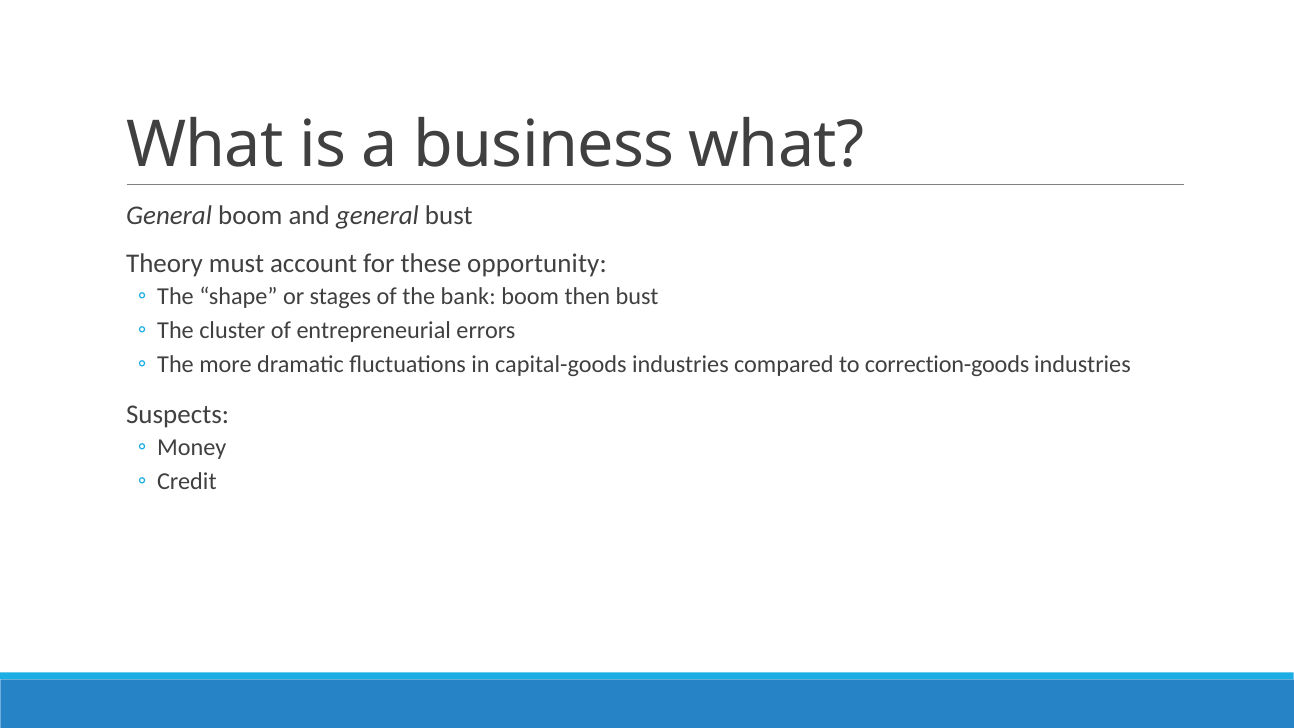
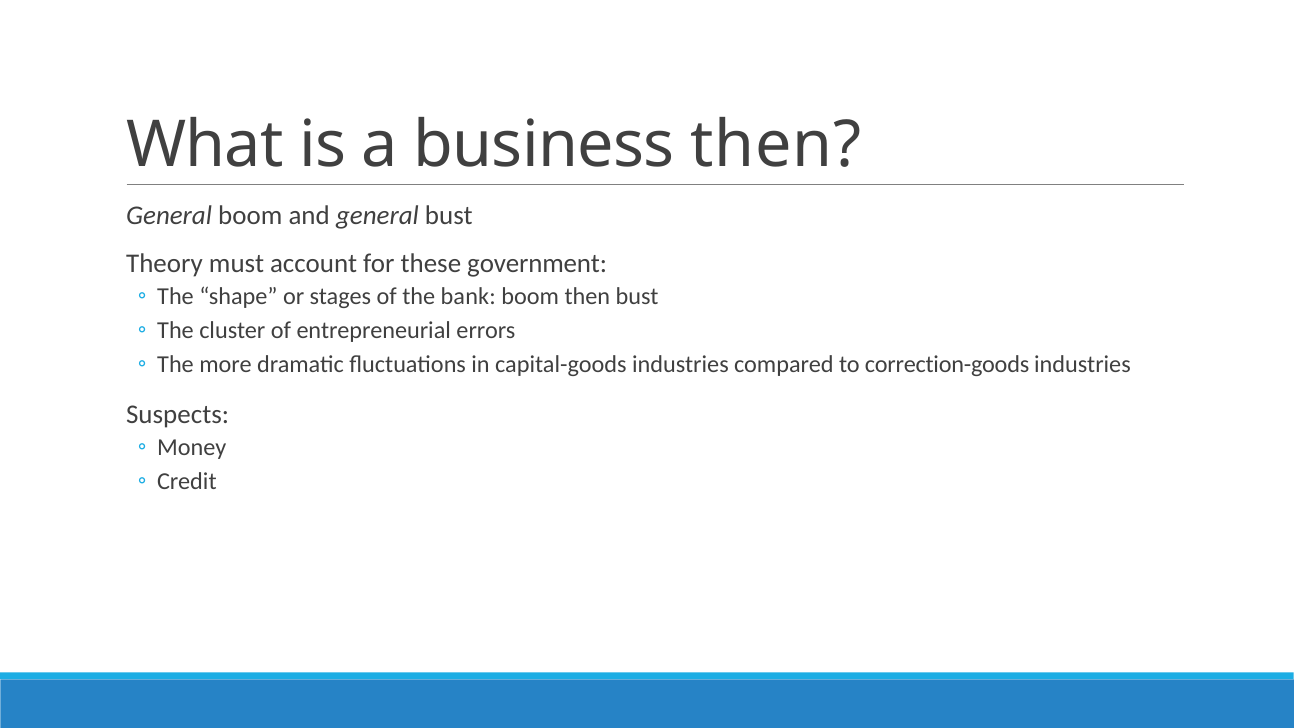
business what: what -> then (776, 145)
opportunity: opportunity -> government (537, 263)
